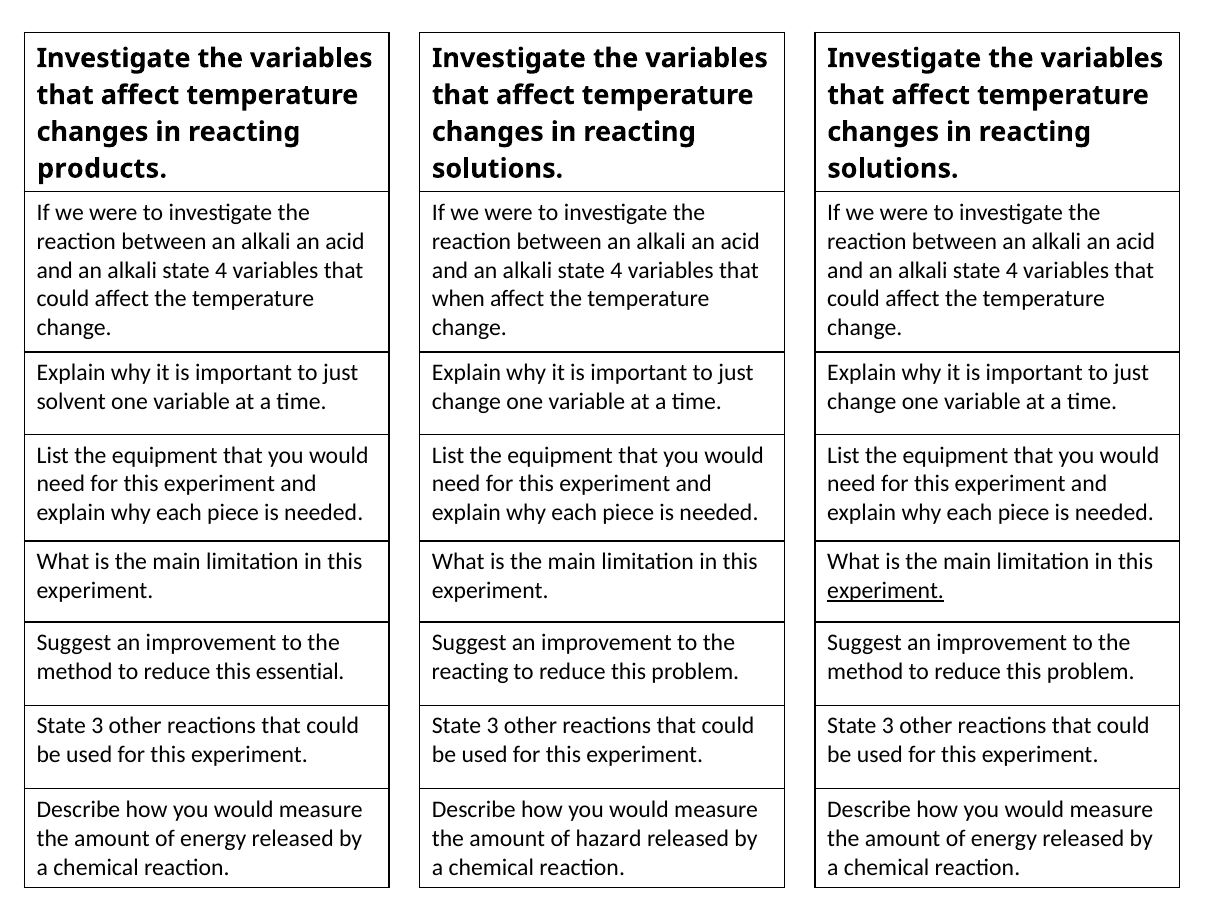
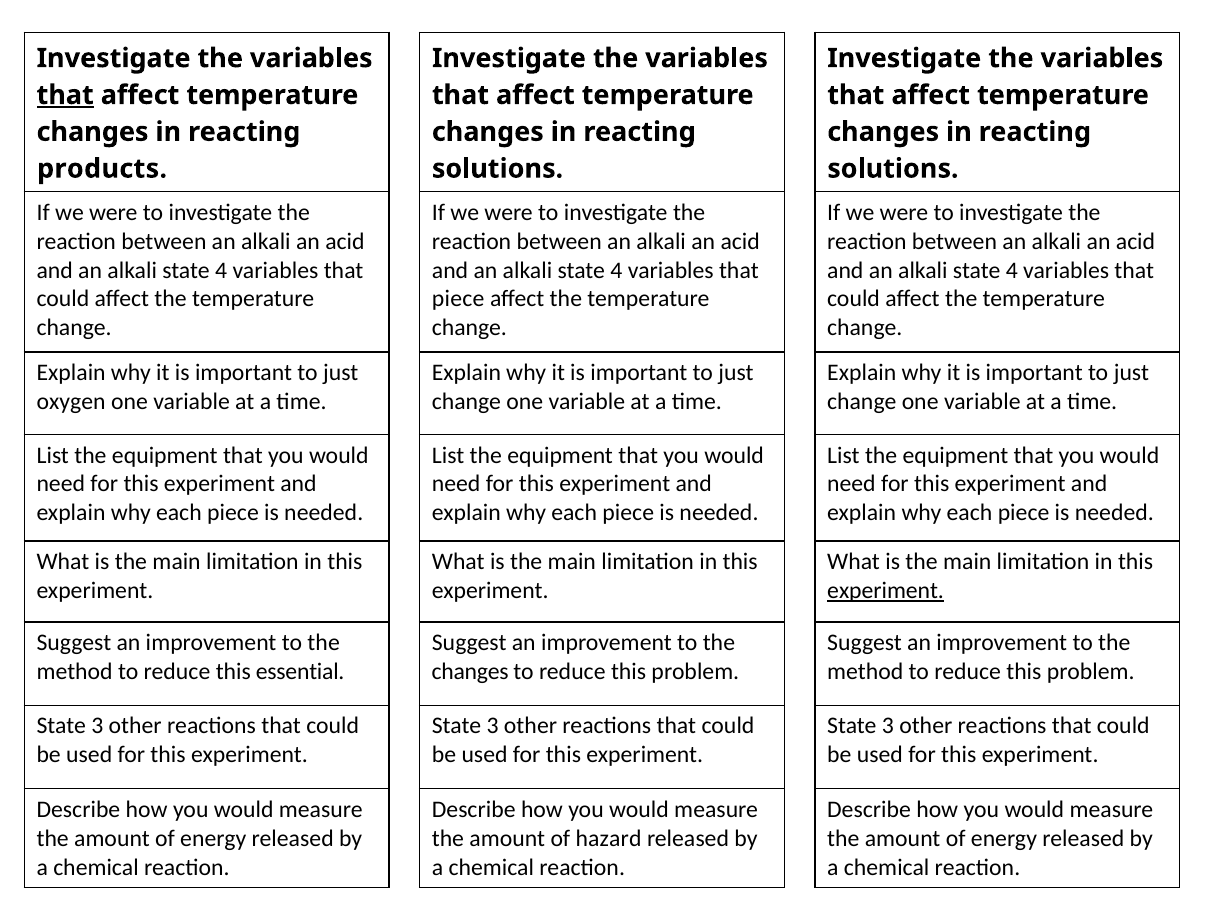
that underline: none -> present (65, 95)
when: when -> piece (458, 299)
solvent: solvent -> oxygen (71, 402)
reacting: reacting -> changes (470, 672)
